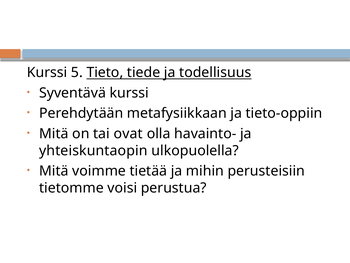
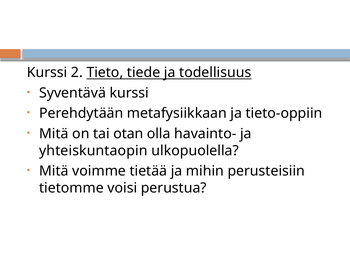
5: 5 -> 2 (77, 72)
ovat: ovat -> otan (128, 133)
